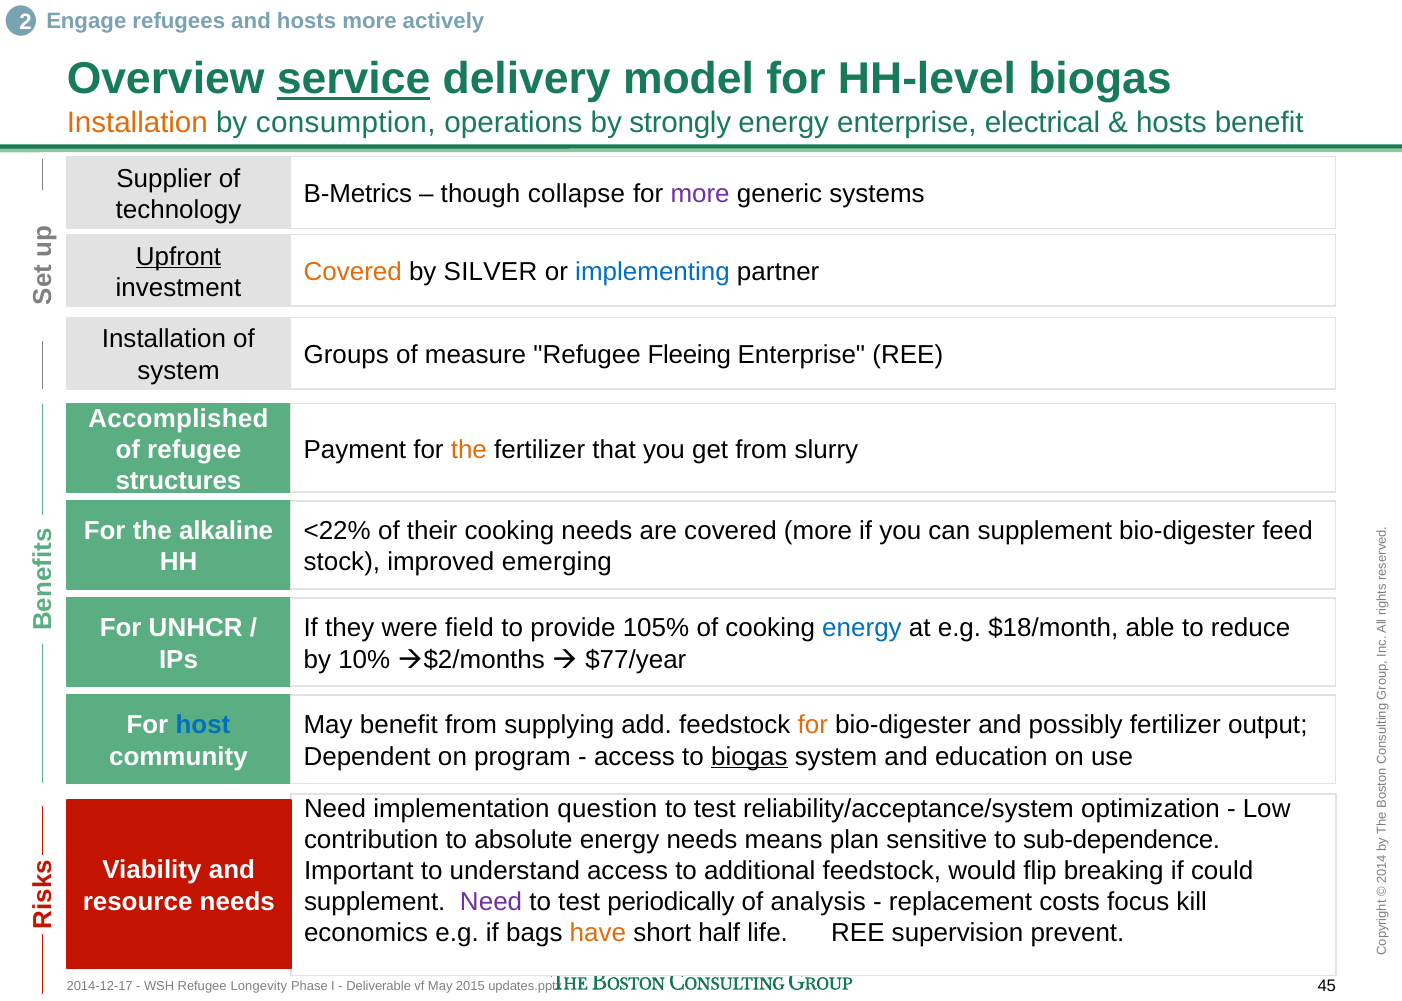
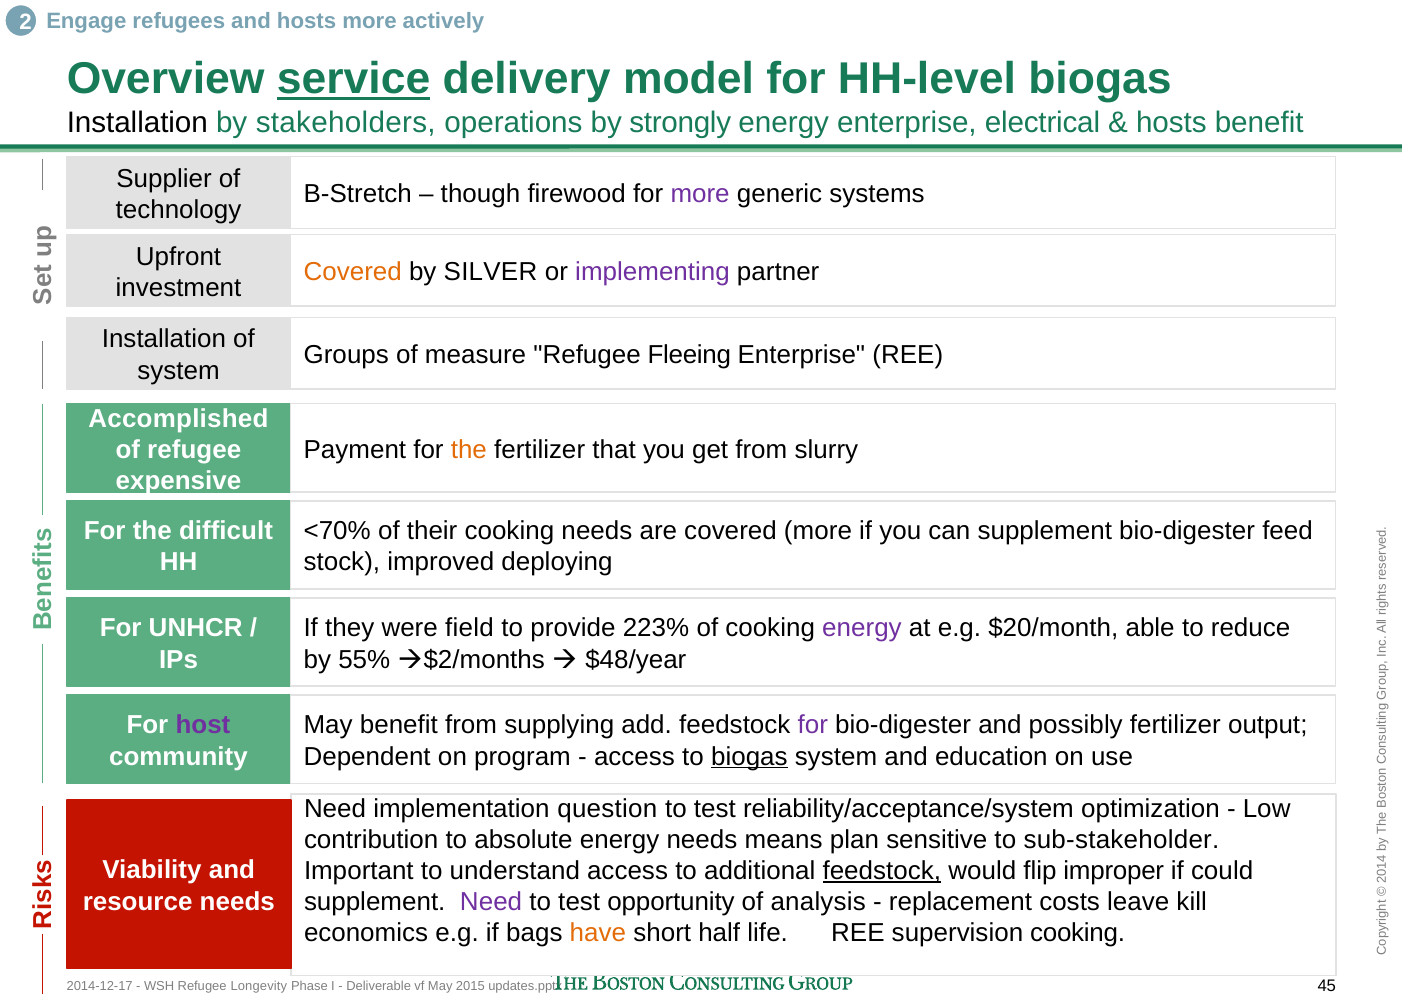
Installation colour: orange -> black (137, 123)
consumption: consumption -> stakeholders (346, 123)
B-Metrics: B-Metrics -> B-Stretch (358, 194)
collapse: collapse -> firewood (577, 194)
Upfront underline: present -> none (179, 257)
implementing colour: blue -> purple (653, 272)
structures: structures -> expensive (178, 481)
alkaline: alkaline -> difficult (226, 531)
<22%: <22% -> <70% (337, 531)
emerging: emerging -> deploying (557, 563)
105%: 105% -> 223% (656, 628)
energy colour: blue -> purple (862, 628)
$18/month: $18/month -> $20/month (1053, 628)
10%: 10% -> 55% (364, 660)
$77/year: $77/year -> $48/year (636, 660)
host colour: blue -> purple (203, 726)
for colour: orange -> purple (813, 726)
sub-dependence: sub-dependence -> sub-stakeholder (1121, 840)
feedstock underline: none -> present (882, 871)
breaking: breaking -> improper (1114, 871)
periodically: periodically -> opportunity (671, 903)
focus: focus -> leave (1138, 903)
supervision prevent: prevent -> cooking (1078, 934)
